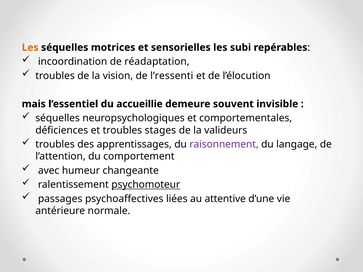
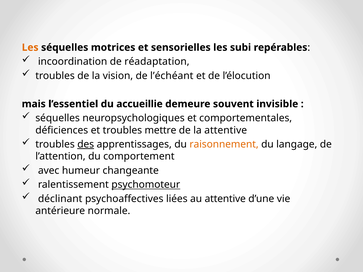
l’ressenti: l’ressenti -> l’échéant (172, 76)
stages: stages -> mettre (160, 130)
la valideurs: valideurs -> attentive (226, 130)
des underline: none -> present (86, 144)
raisonnement colour: purple -> orange (224, 144)
passages: passages -> déclinant (60, 199)
